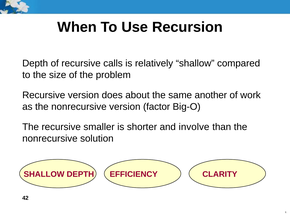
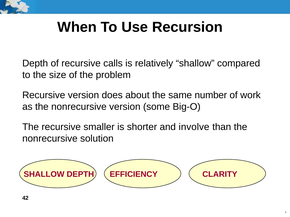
another: another -> number (211, 95)
factor: factor -> some (157, 107)
